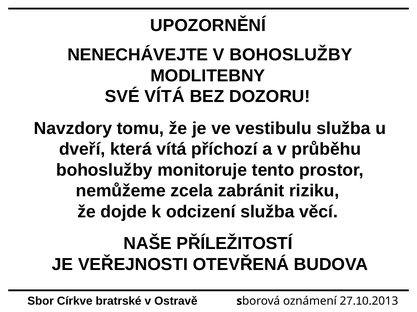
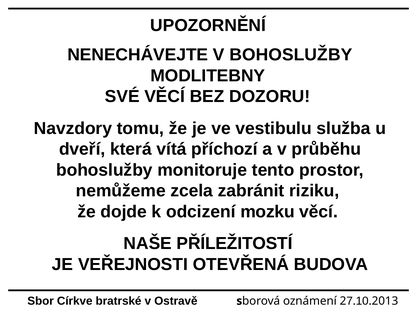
SVÉ VÍTÁ: VÍTÁ -> VĚCÍ (165, 97)
odcizení služba: služba -> mozku (267, 212)
